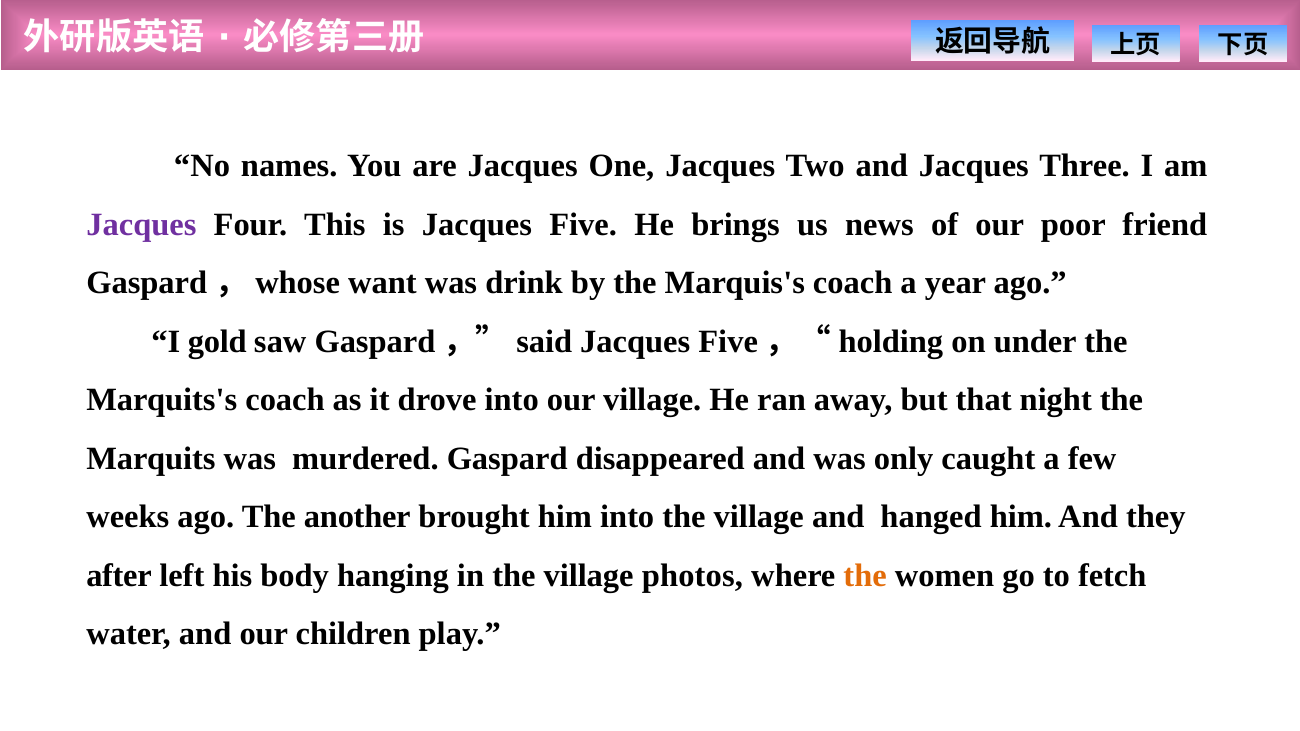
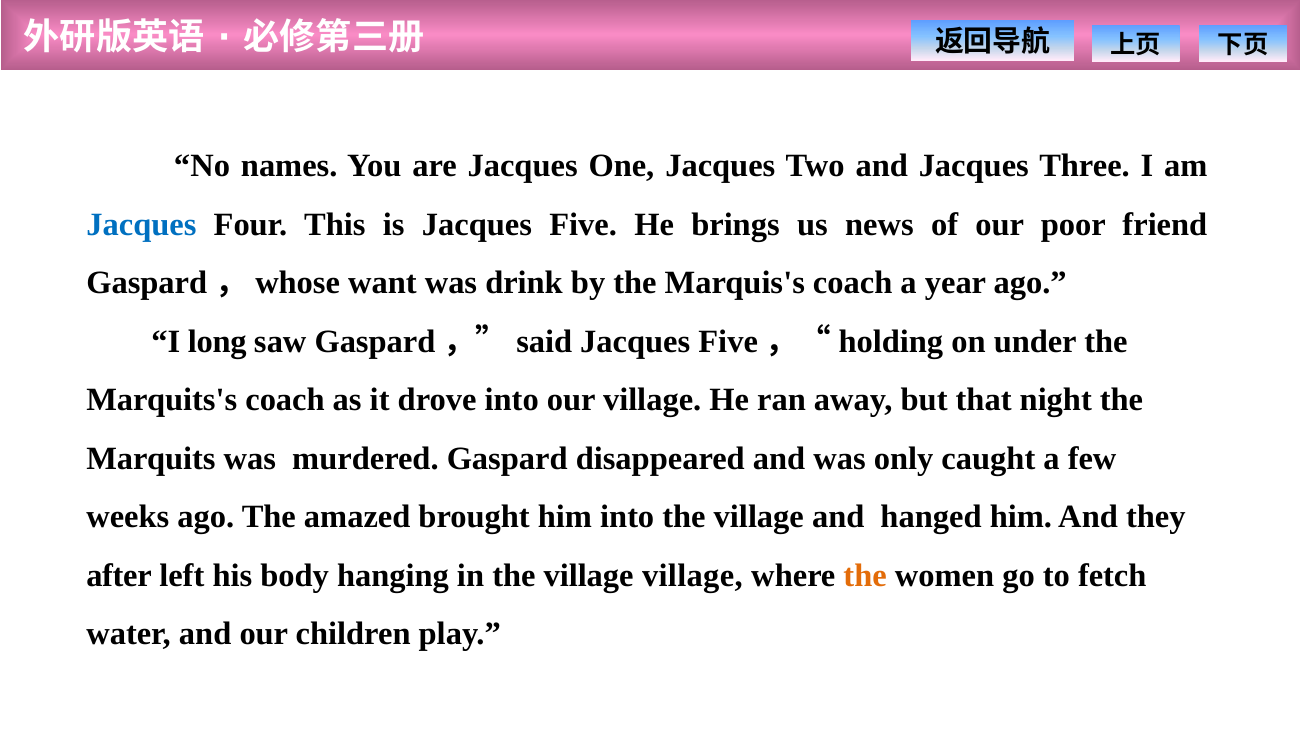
Jacques colour: purple -> blue (141, 225)
gold: gold -> long (217, 342)
another: another -> amazed (357, 517)
village photos: photos -> village (692, 576)
